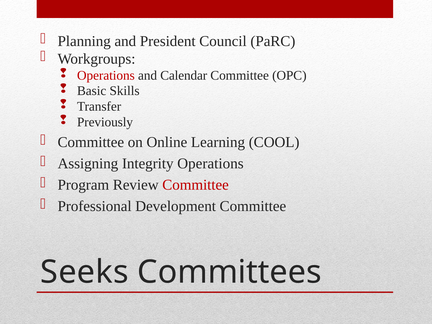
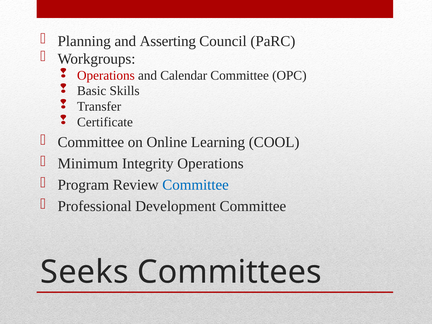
President: President -> Asserting (168, 41)
Previously: Previously -> Certificate (105, 122)
Assigning: Assigning -> Minimum (88, 164)
Committee colour: red -> blue (196, 185)
